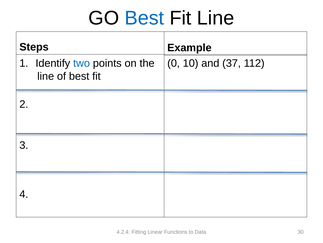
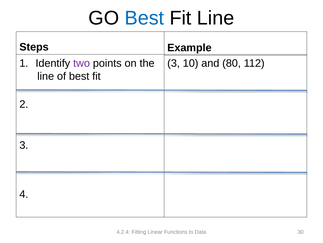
two colour: blue -> purple (82, 63)
0: 0 -> 3 (174, 63)
37: 37 -> 80 (232, 63)
